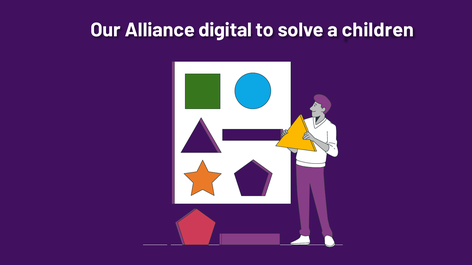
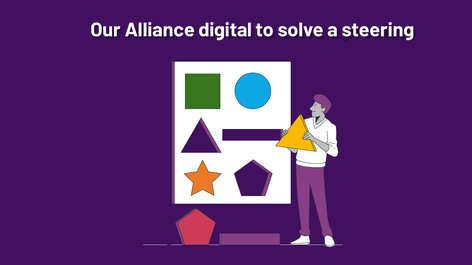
children: children -> steering (378, 30)
